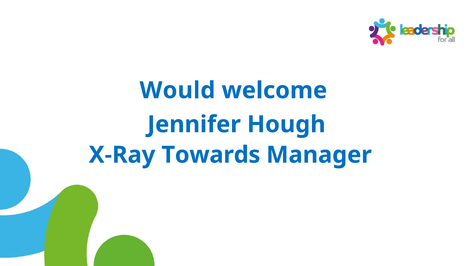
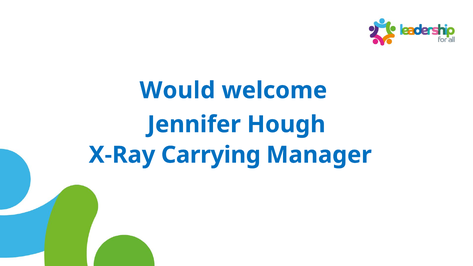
Towards: Towards -> Carrying (211, 155)
